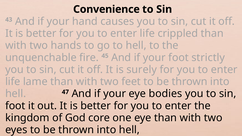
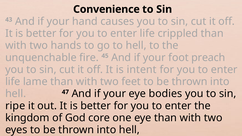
strictly: strictly -> preach (208, 58)
surely: surely -> intent (142, 70)
foot: foot -> ripe (15, 106)
